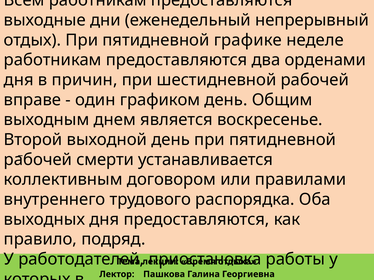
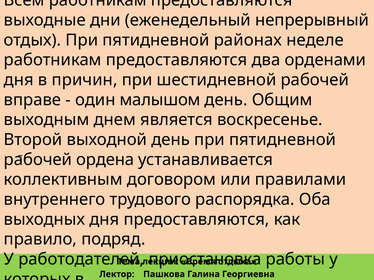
графике: графике -> районах (248, 40)
графиком: графиком -> малышом (160, 100)
смерти: смерти -> ордена (105, 160)
